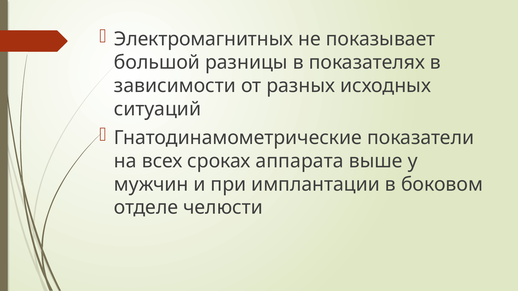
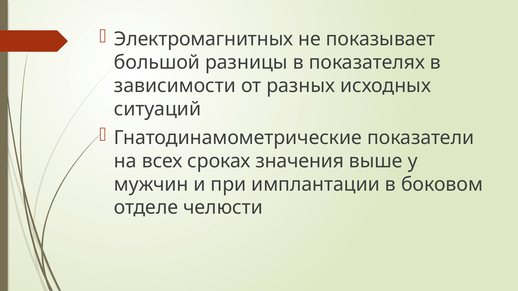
аппарата: аппарата -> значения (300, 161)
